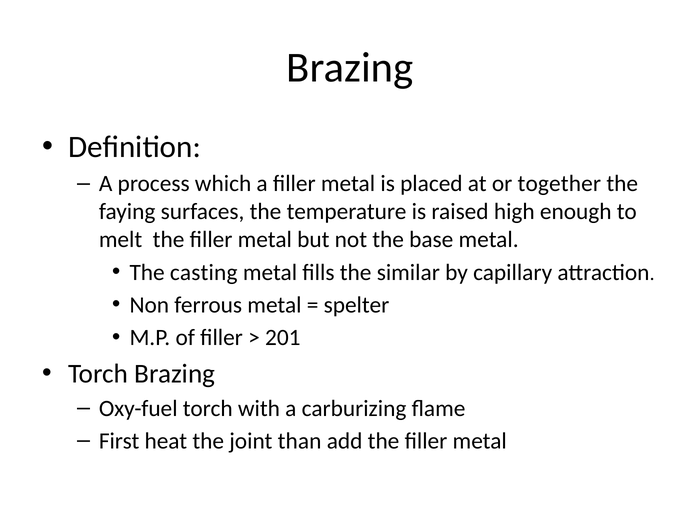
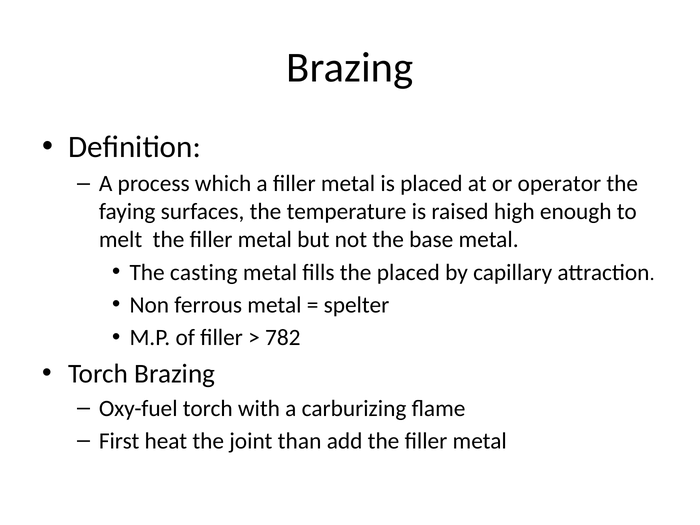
together: together -> operator (559, 184)
the similar: similar -> placed (408, 272)
201: 201 -> 782 (283, 338)
